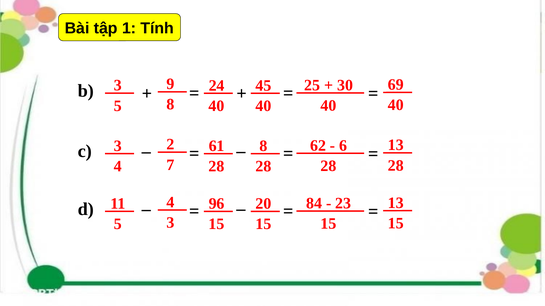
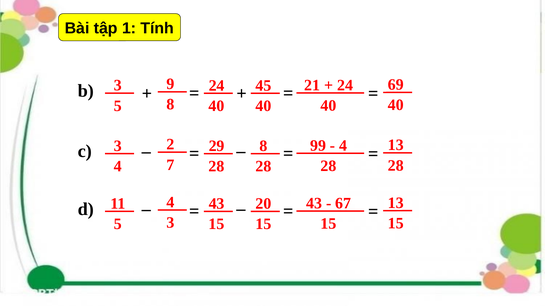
25: 25 -> 21 (312, 85)
30: 30 -> 24 (345, 85)
62: 62 -> 99 (318, 146)
6: 6 -> 4 (343, 146)
61: 61 -> 29 (217, 146)
84: 84 -> 43 (314, 204)
23: 23 -> 67 (343, 204)
96: 96 -> 43 (217, 204)
